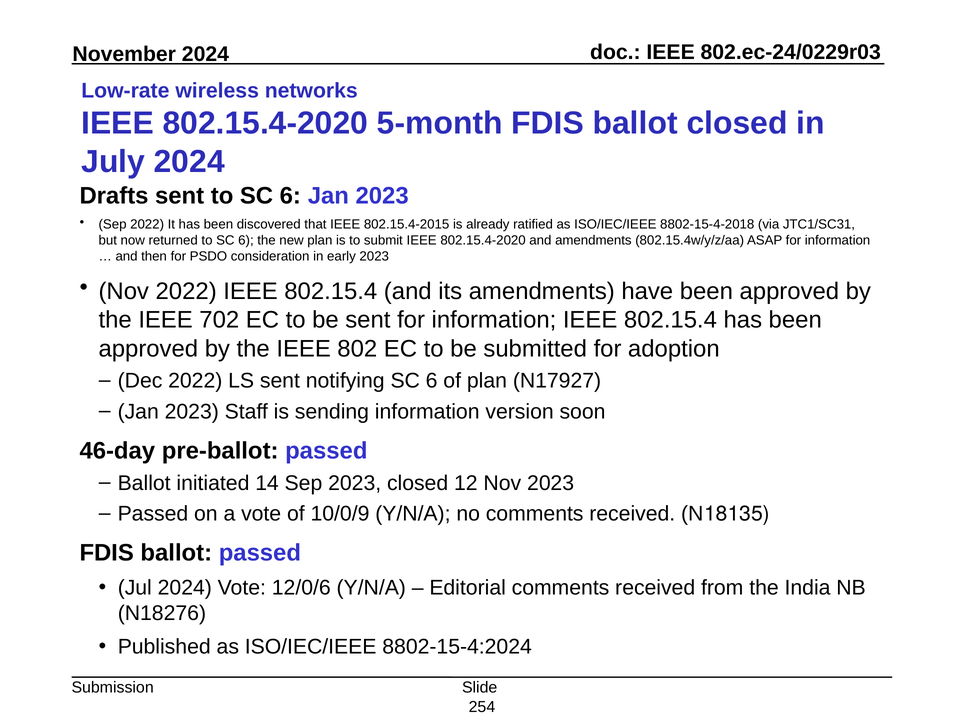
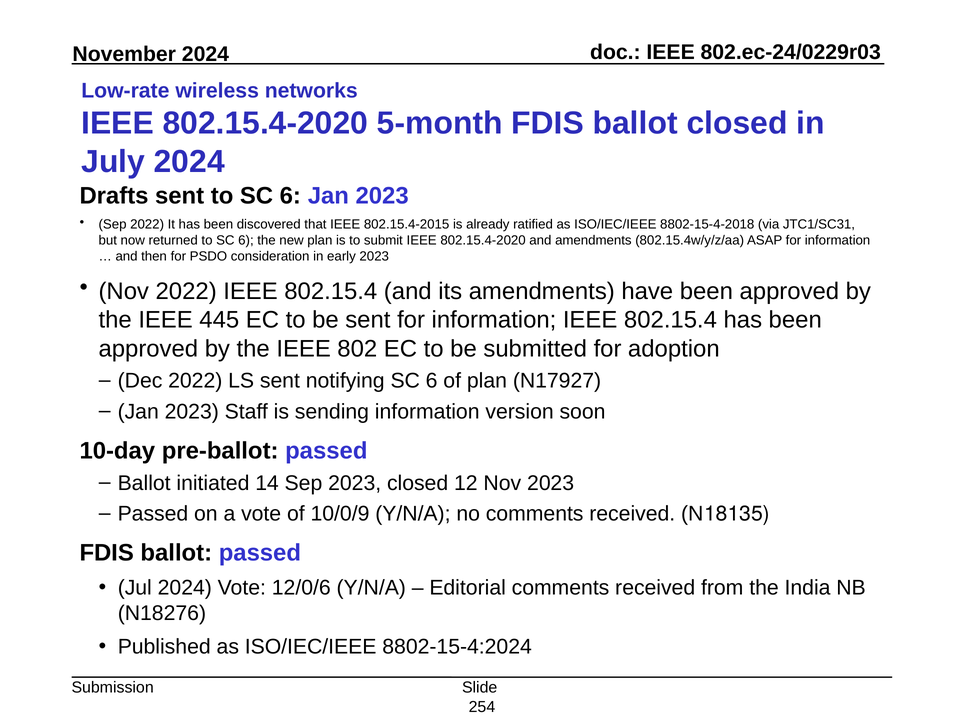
702: 702 -> 445 (219, 320)
46-day: 46-day -> 10-day (117, 451)
